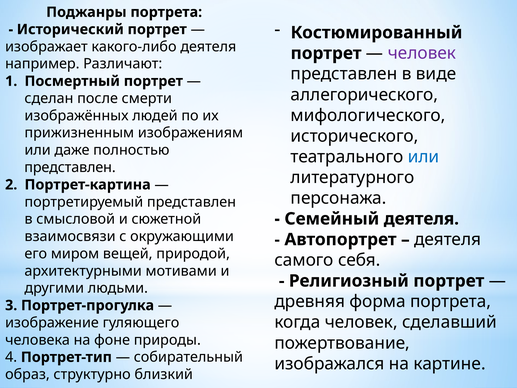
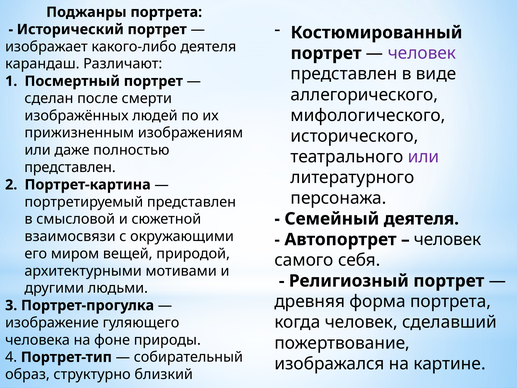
например: например -> карандаш (42, 64)
или colour: blue -> purple (424, 157)
деятеля: деятеля -> человек (448, 239)
